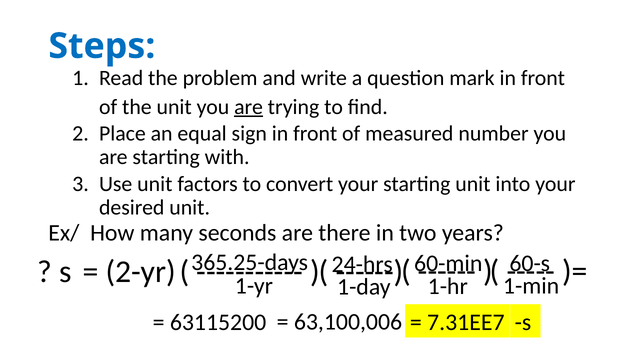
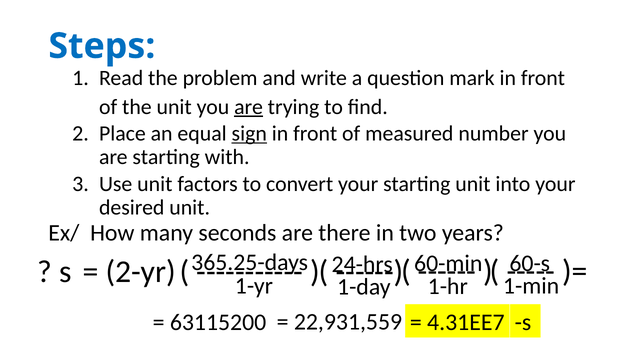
sign underline: none -> present (249, 134)
63,100,006: 63,100,006 -> 22,931,559 (348, 322)
7.31EE7: 7.31EE7 -> 4.31EE7 (466, 323)
